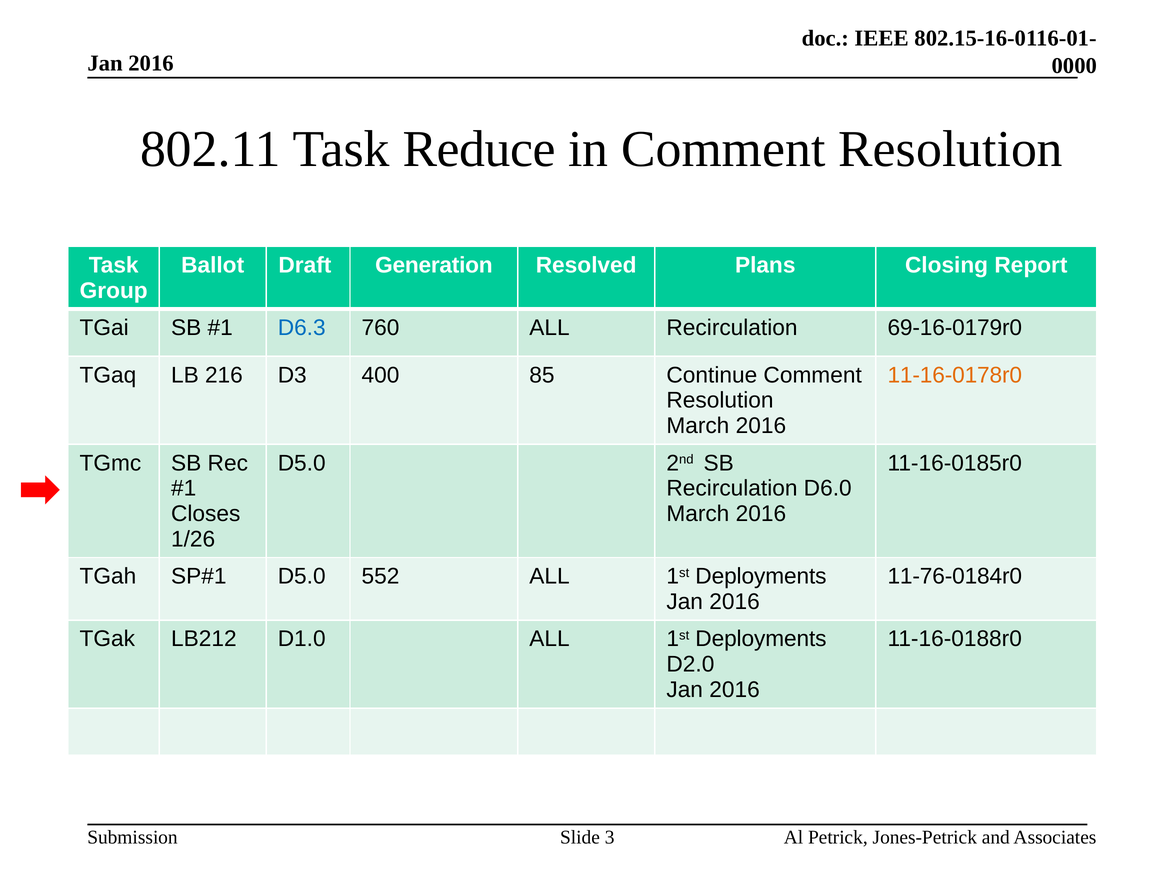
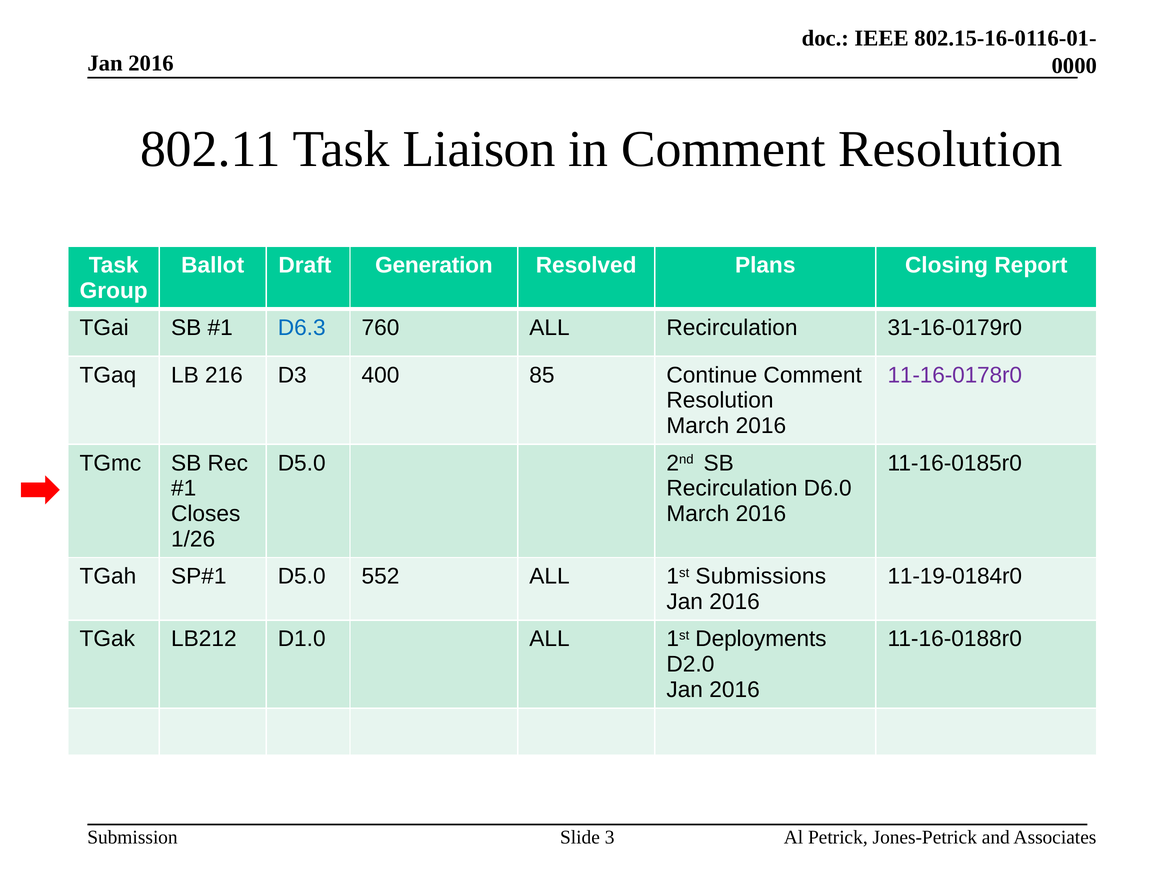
Reduce: Reduce -> Liaison (479, 149)
69-16-0179r0: 69-16-0179r0 -> 31-16-0179r0 (955, 328)
11-16-0178r0 colour: orange -> purple (955, 375)
552 ALL 1st Deployments: Deployments -> Submissions (761, 577)
11-76-0184r0: 11-76-0184r0 -> 11-19-0184r0 (955, 577)
